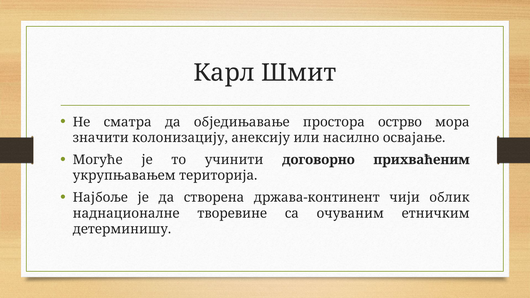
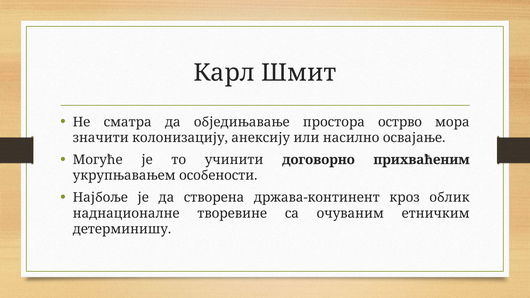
територија: територија -> особености (218, 176)
чији: чији -> кроз (405, 198)
